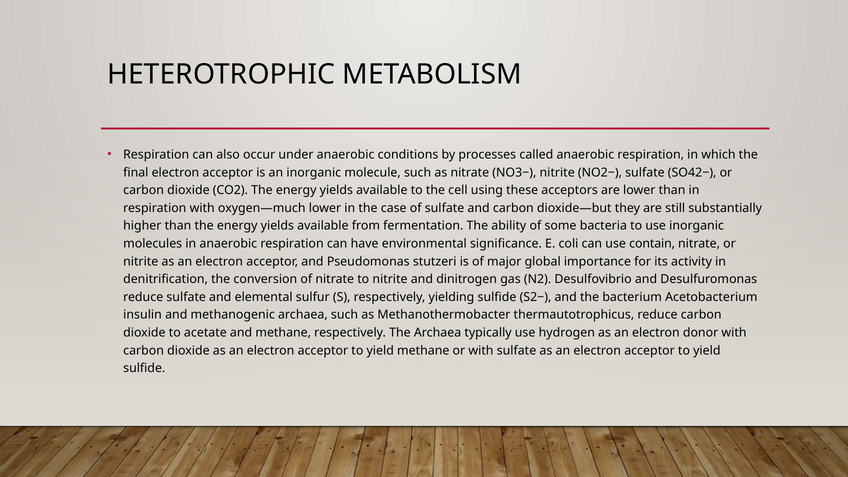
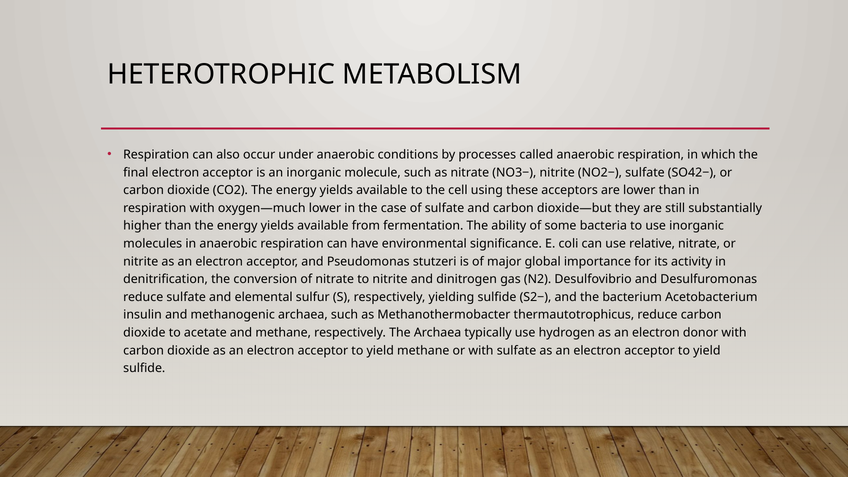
contain: contain -> relative (652, 244)
